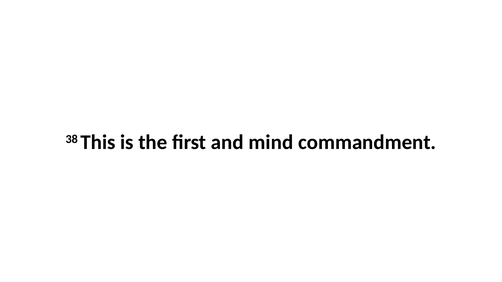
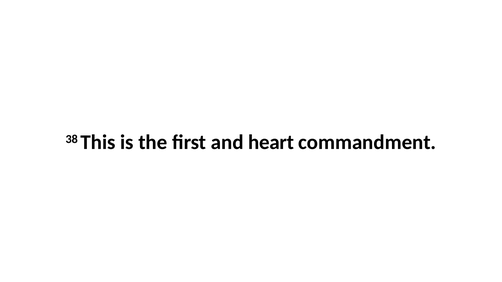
mind: mind -> heart (271, 143)
